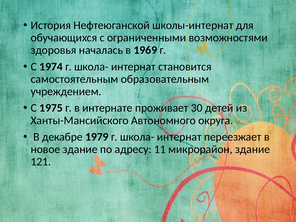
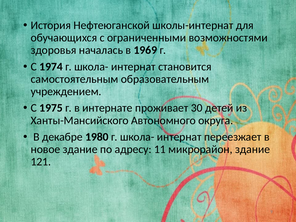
1979: 1979 -> 1980 (97, 137)
